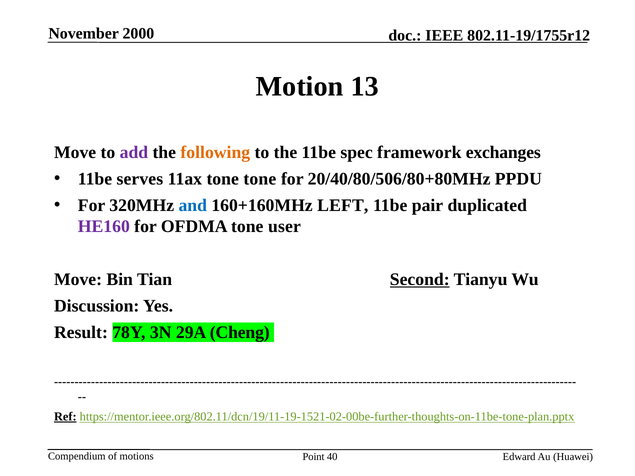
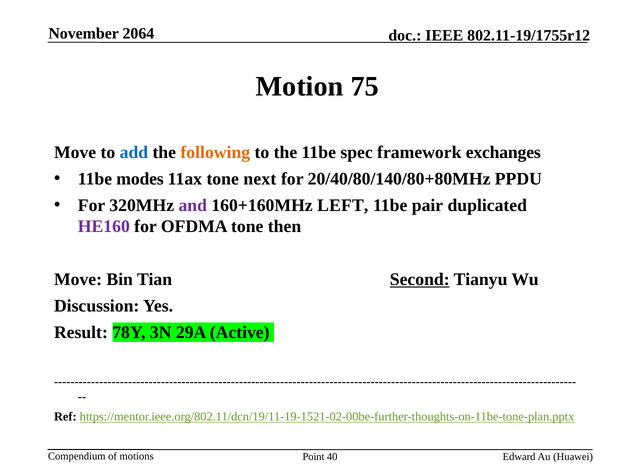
2000: 2000 -> 2064 (138, 34)
13: 13 -> 75 (365, 87)
add colour: purple -> blue (134, 153)
serves: serves -> modes (140, 179)
tone tone: tone -> next (260, 179)
20/40/80/506/80+80MHz: 20/40/80/506/80+80MHz -> 20/40/80/140/80+80MHz (399, 179)
and colour: blue -> purple (193, 206)
user: user -> then (285, 227)
Cheng: Cheng -> Active (240, 333)
Ref underline: present -> none (65, 417)
